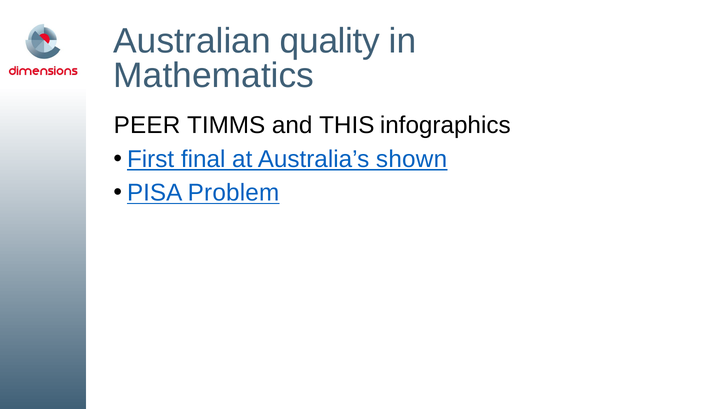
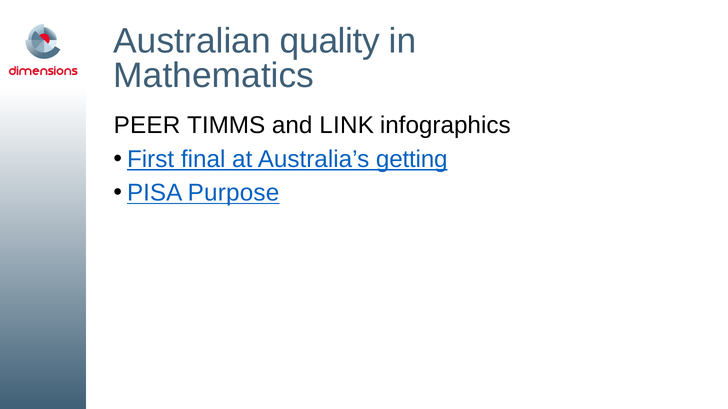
THIS: THIS -> LINK (347, 126)
shown: shown -> getting (412, 159)
Problem: Problem -> Purpose (234, 193)
